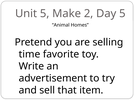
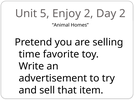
Make: Make -> Enjoy (67, 14)
Day 5: 5 -> 2 (122, 14)
